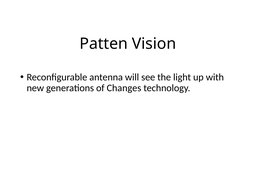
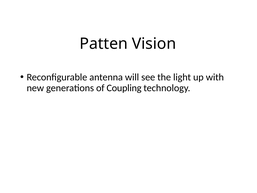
Changes: Changes -> Coupling (124, 88)
